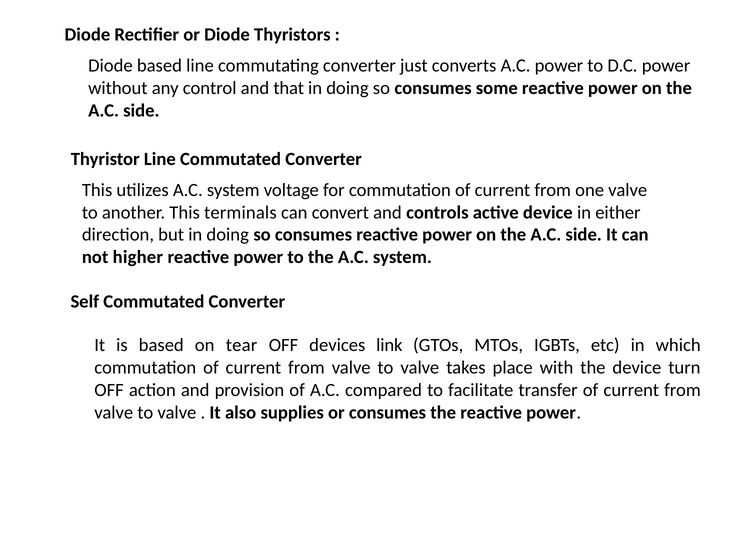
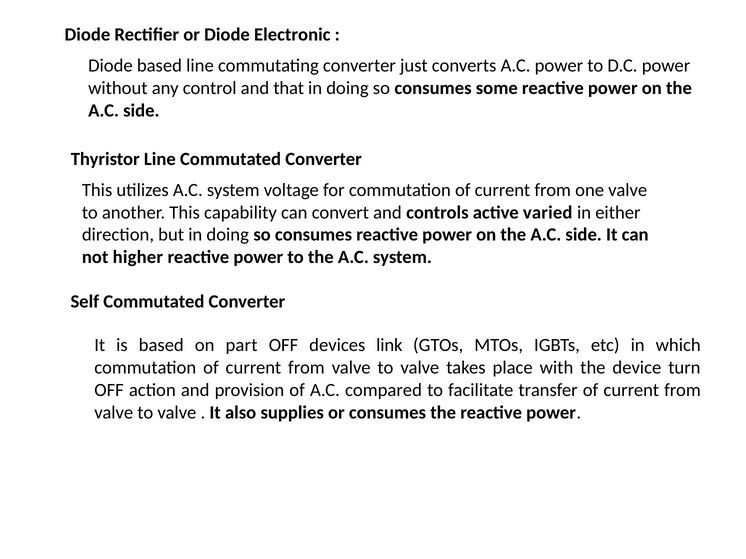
Thyristors: Thyristors -> Electronic (292, 35)
terminals: terminals -> capability (240, 213)
active device: device -> varied (548, 213)
tear: tear -> part (242, 346)
